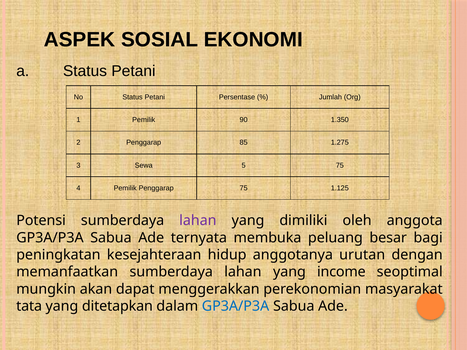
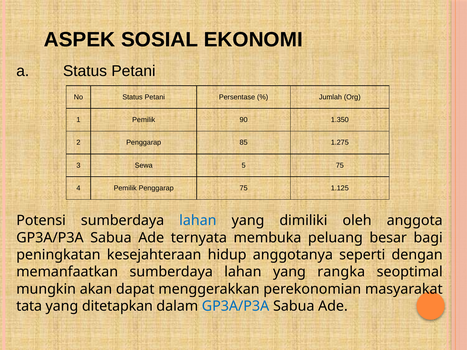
lahan colour: purple -> blue (198, 221)
urutan: urutan -> seperti (362, 255)
income: income -> rangka (341, 272)
